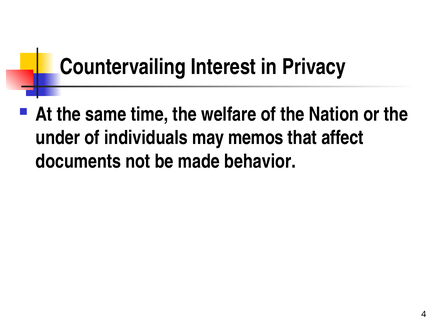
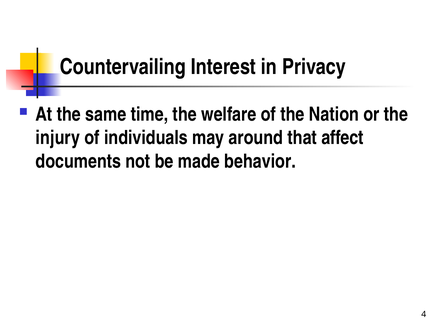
under: under -> injury (58, 138)
memos: memos -> around (256, 138)
